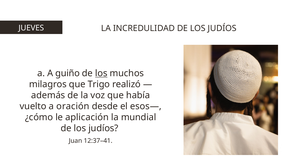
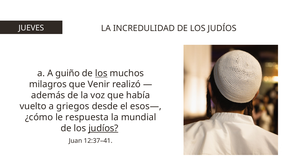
Trigo: Trigo -> Venir (99, 84)
oración: oración -> griegos (73, 106)
aplicación: aplicación -> respuesta (87, 117)
judíos underline: none -> present (103, 128)
